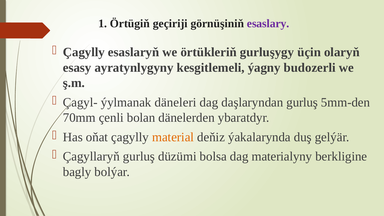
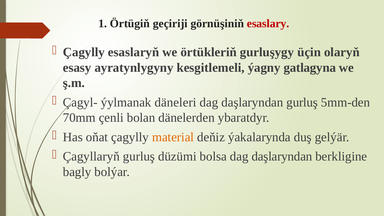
esaslary colour: purple -> red (268, 23)
budozerli: budozerli -> gatlagyna (310, 68)
bolsa dag materialyny: materialyny -> daşlaryndan (282, 157)
